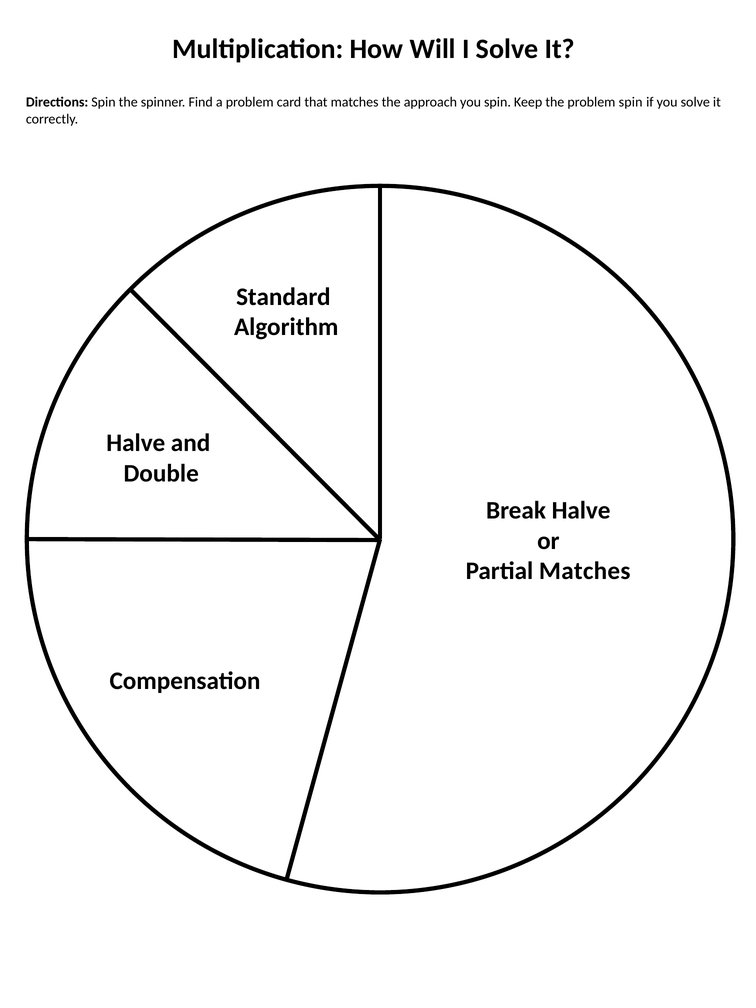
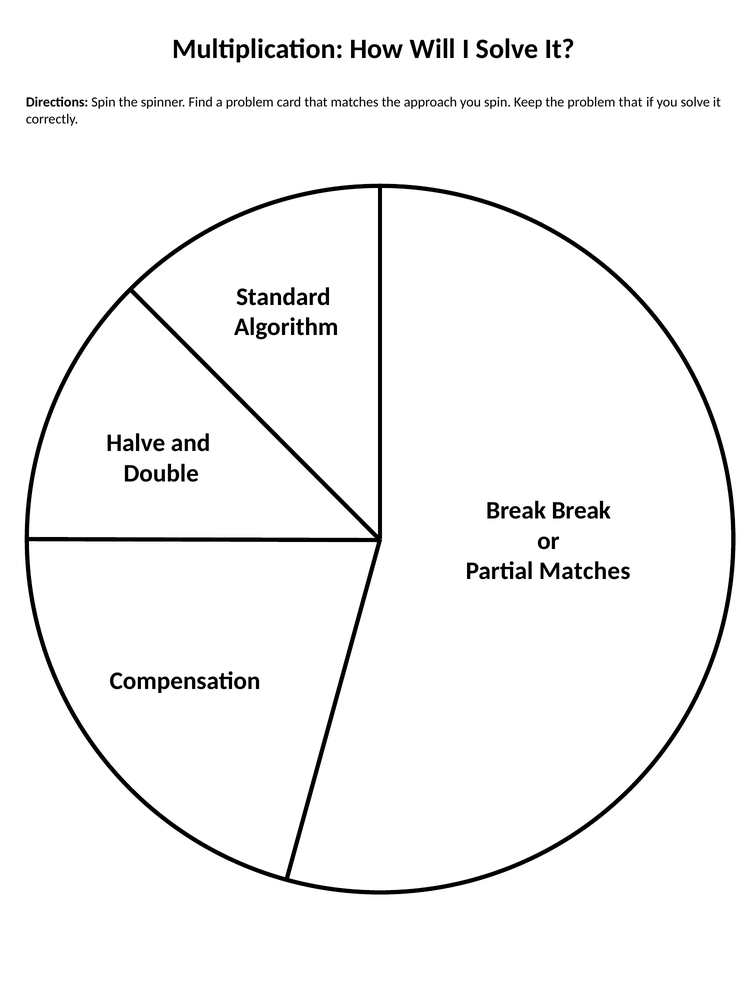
problem spin: spin -> that (631, 102)
Break Halve: Halve -> Break (581, 511)
